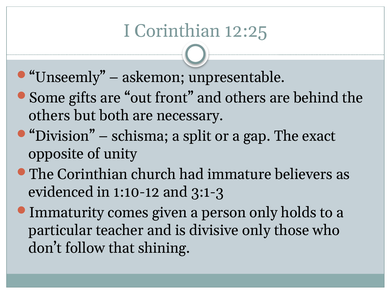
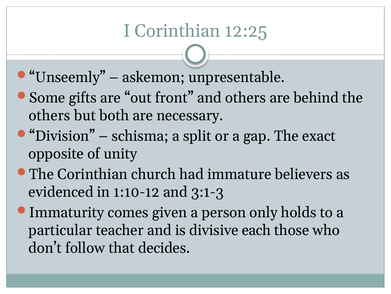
divisive only: only -> each (256, 230)
shining: shining -> decides (164, 247)
